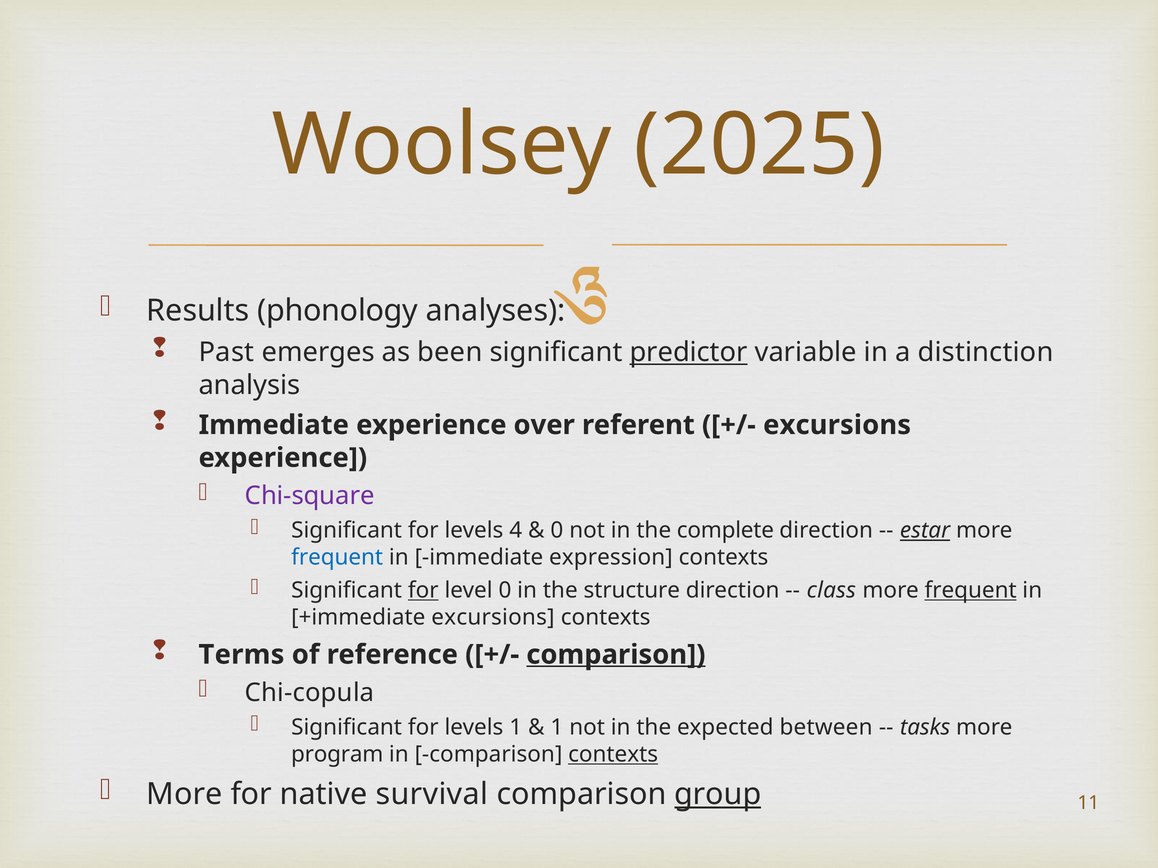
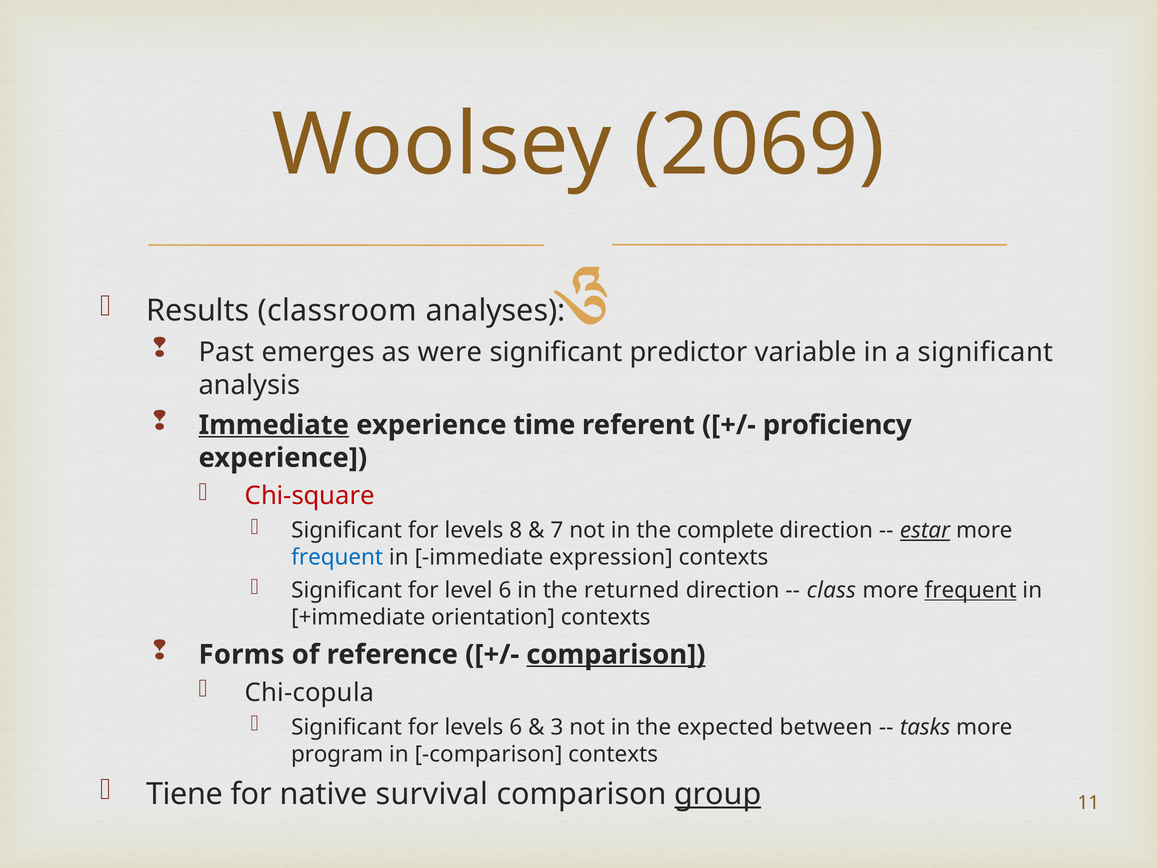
2025: 2025 -> 2069 (759, 145)
phonology: phonology -> classroom (337, 311)
been: been -> were (450, 353)
predictor underline: present -> none (689, 353)
a distinction: distinction -> significant (985, 353)
Immediate underline: none -> present (274, 425)
over: over -> time (544, 425)
excursions: excursions -> proficiency (837, 425)
Chi-square colour: purple -> red (310, 496)
4: 4 -> 8 (516, 531)
0: 0 -> 7 (557, 531)
for underline: present -> none (423, 591)
level 0: 0 -> 6 (505, 591)
structure: structure -> returned (632, 591)
+immediate excursions: excursions -> orientation (493, 618)
Terms: Terms -> Forms (241, 655)
levels 1: 1 -> 6 (516, 728)
1: 1 -> 3 (557, 728)
contexts underline: present -> none (613, 755)
More: More -> Tiene (185, 795)
